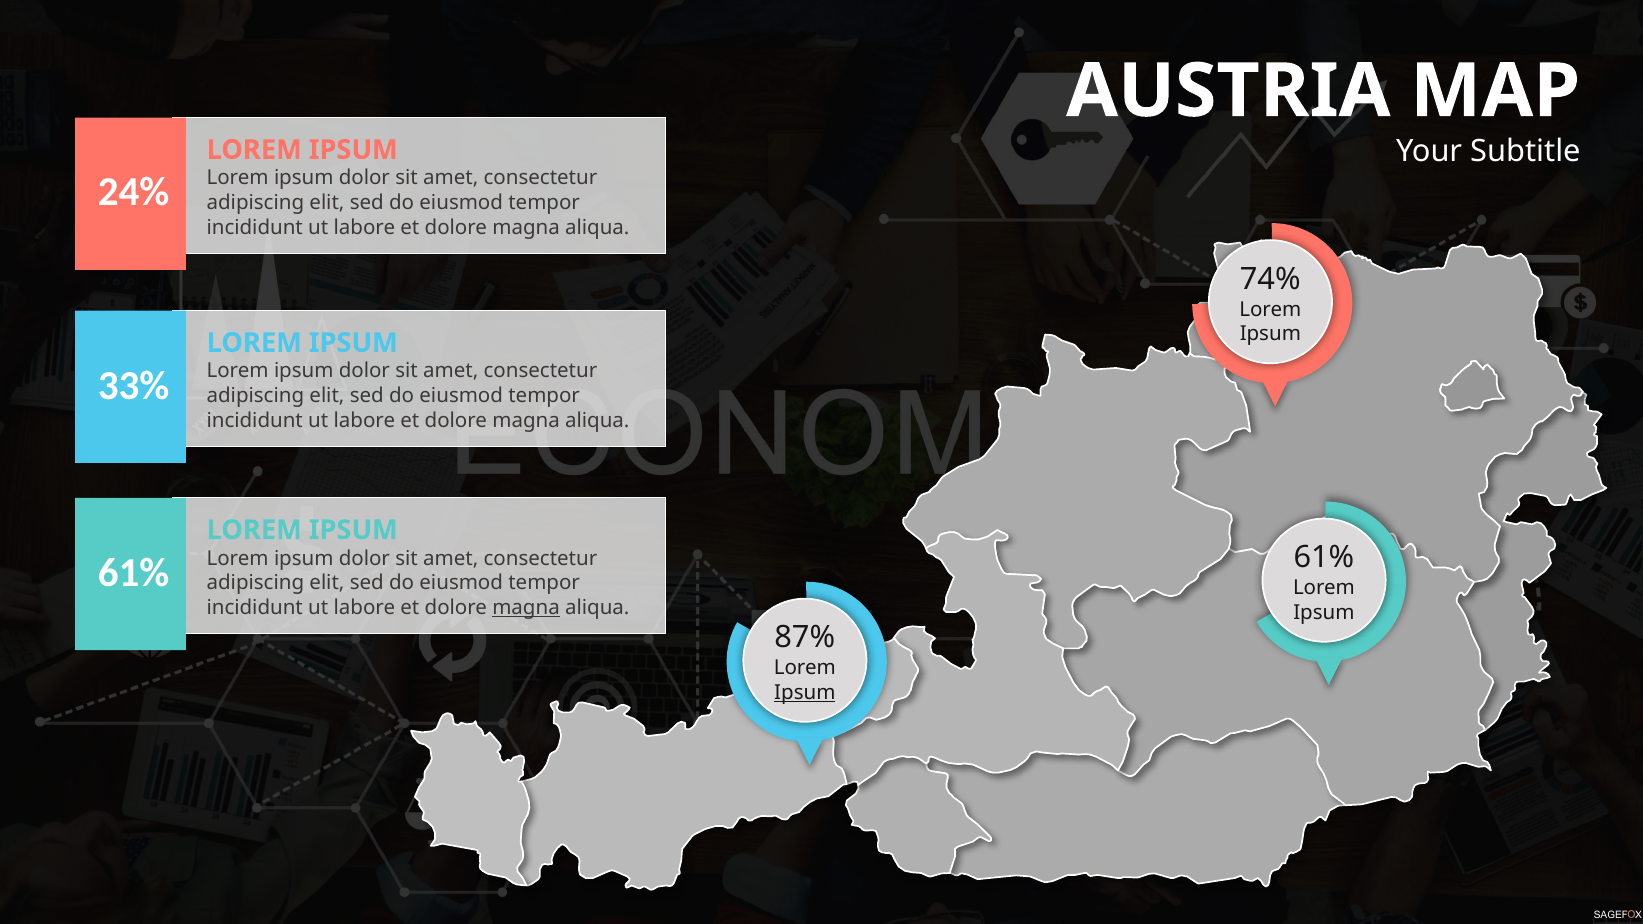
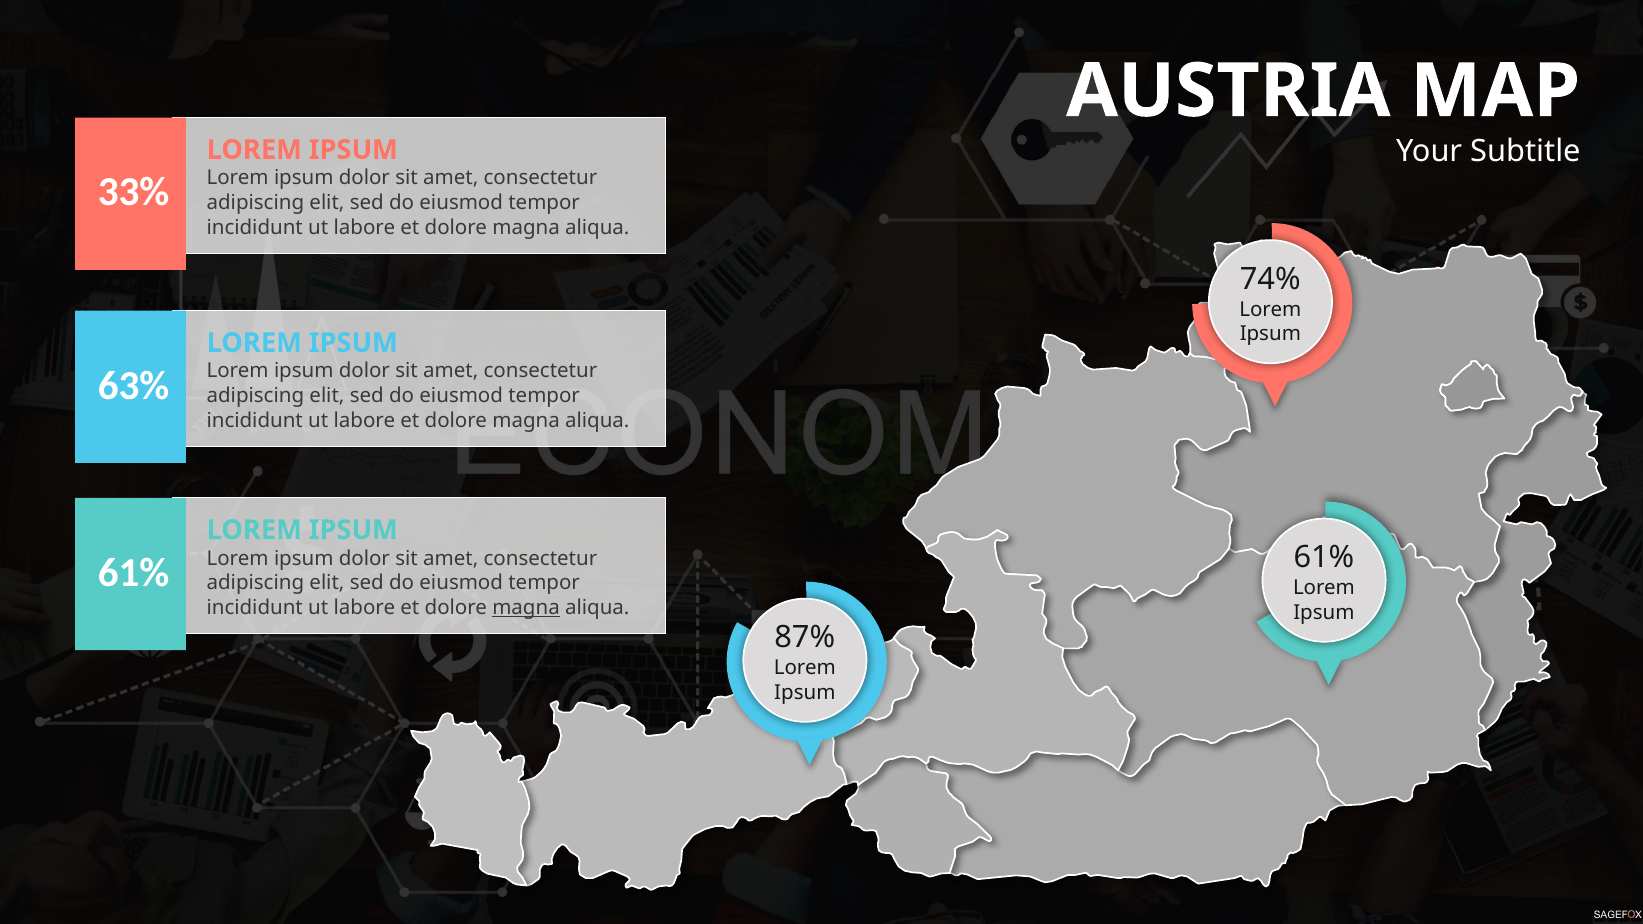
24%: 24% -> 33% (134, 192)
33%: 33% -> 63% (134, 386)
Ipsum underline: present -> none (805, 693)
